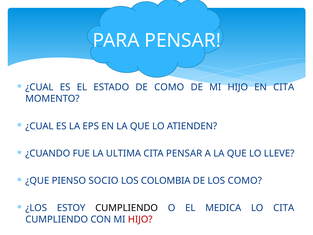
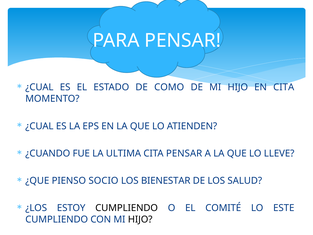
COLOMBIA: COLOMBIA -> BIENESTAR (166, 181)
LOS COMO: COMO -> SALUD (245, 181)
MEDICA: MEDICA -> COMITÉ (223, 208)
LO CITA: CITA -> ESTE (284, 208)
HIJO colour: red -> black (140, 219)
